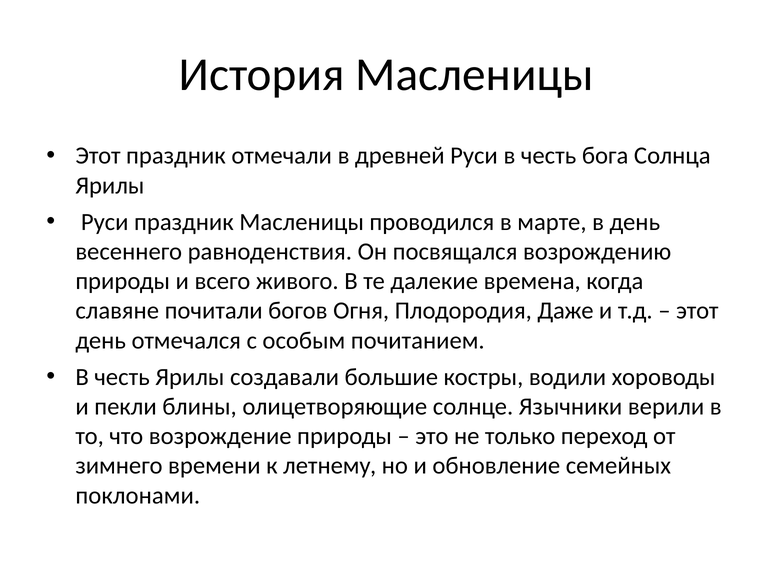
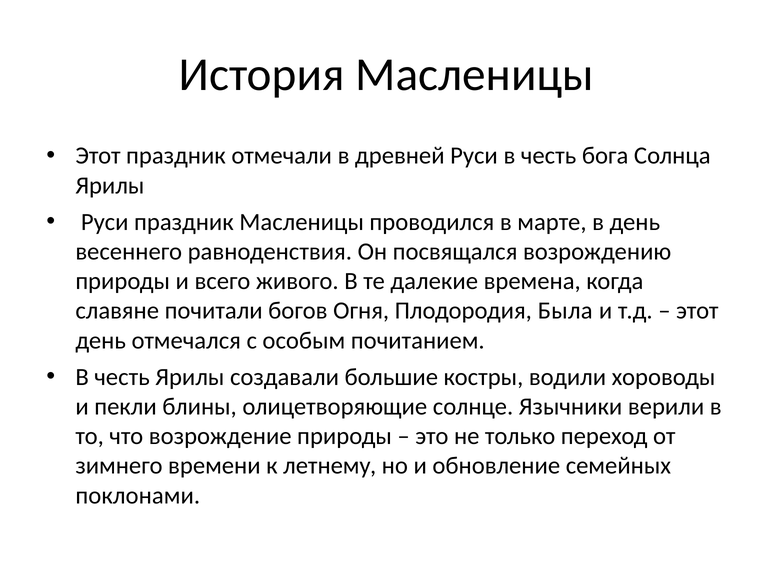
Даже: Даже -> Была (565, 311)
